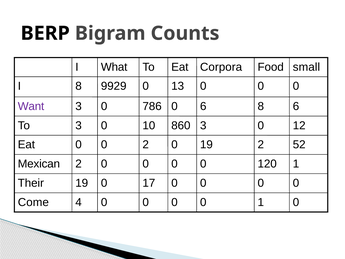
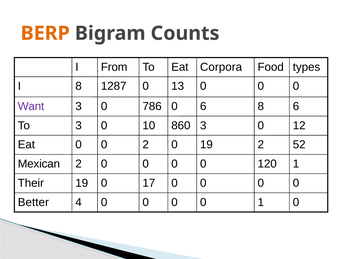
BERP colour: black -> orange (45, 33)
What: What -> From (114, 67)
small: small -> types (307, 67)
9929: 9929 -> 1287 (114, 86)
Come: Come -> Better (33, 202)
